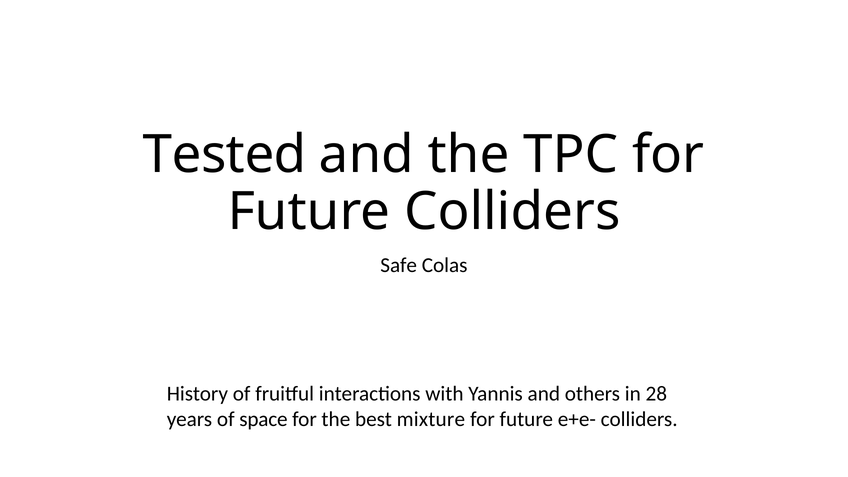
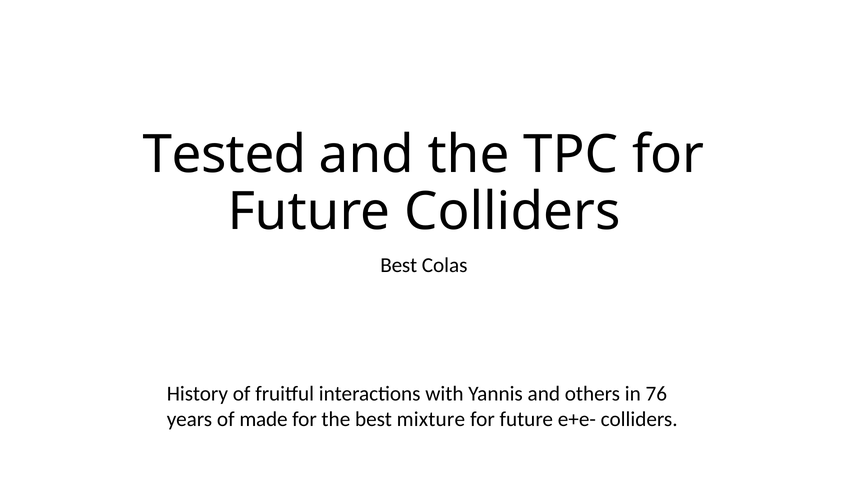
Safe: Safe -> Best (399, 265)
28: 28 -> 76 (656, 394)
space: space -> made (263, 419)
